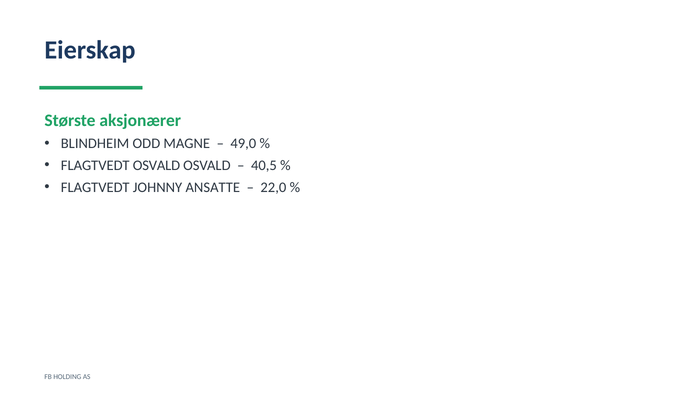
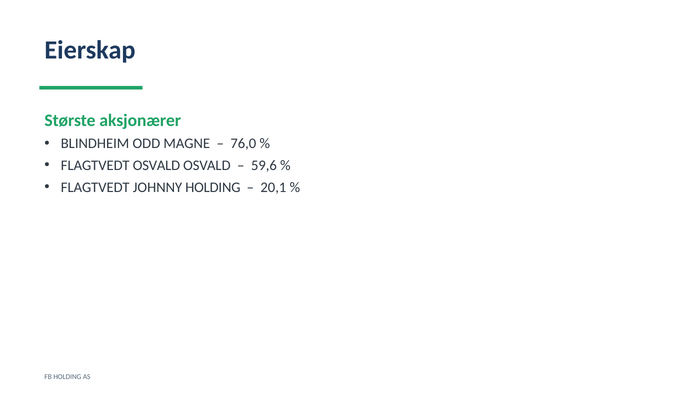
49,0: 49,0 -> 76,0 (243, 144)
40,5: 40,5 -> 59,6 (264, 166)
JOHNNY ANSATTE: ANSATTE -> HOLDING (213, 187)
22,0: 22,0 -> 20,1 (273, 187)
